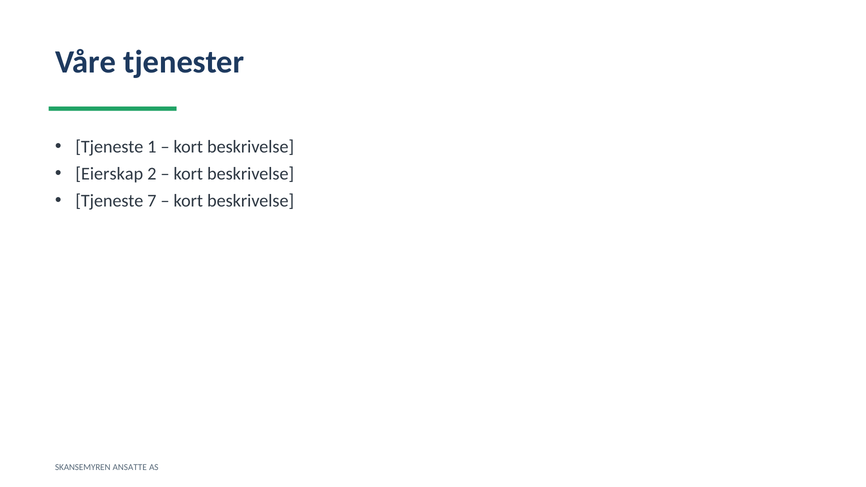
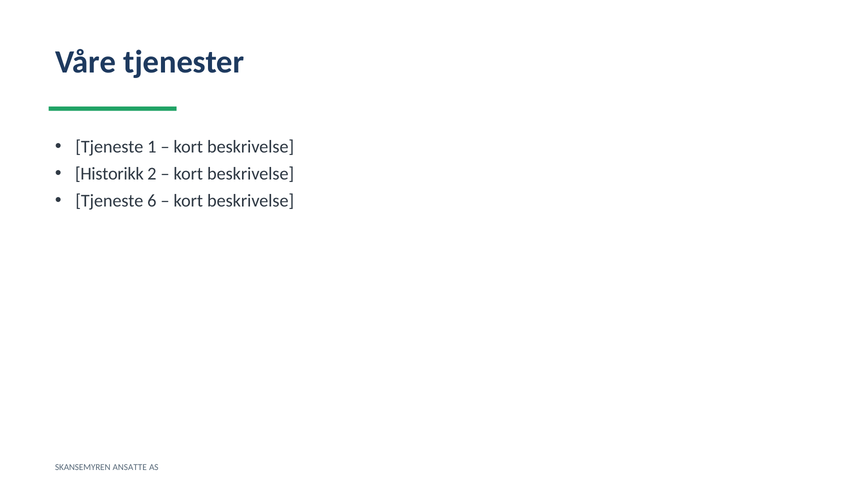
Eierskap: Eierskap -> Historikk (109, 174)
7: 7 -> 6 (152, 201)
